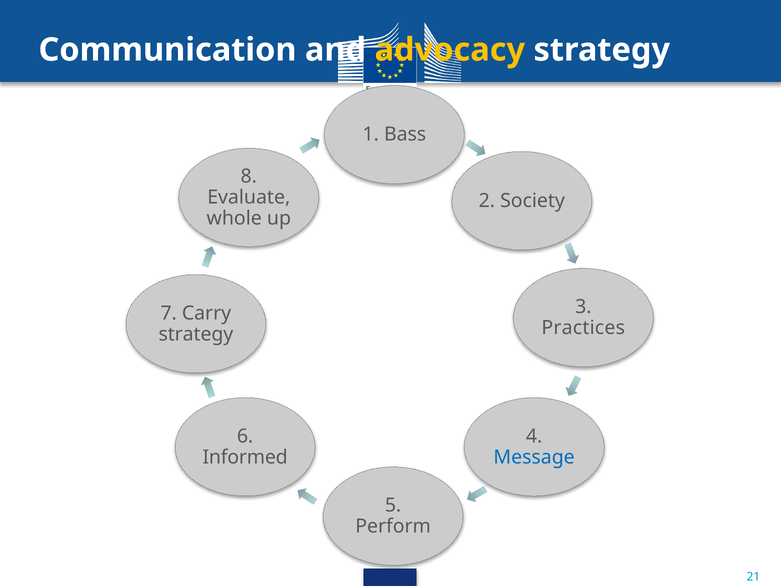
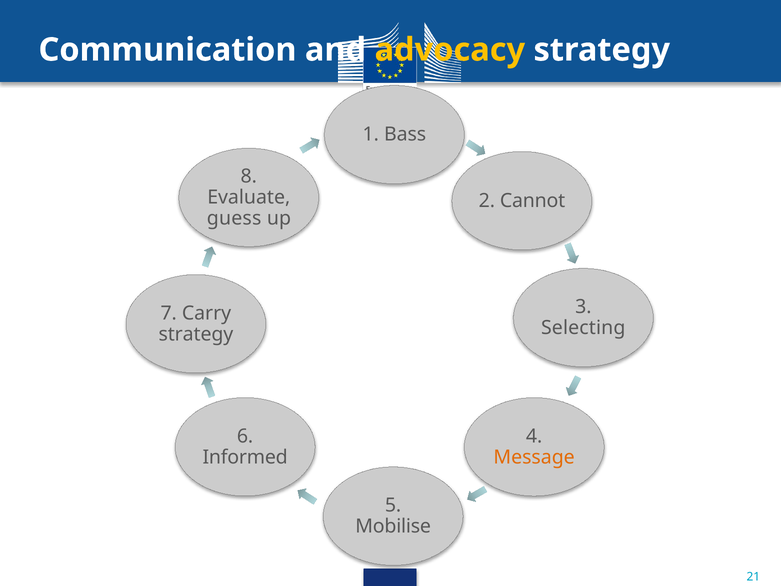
Society: Society -> Cannot (533, 200)
whole: whole -> guess (234, 218)
Practices: Practices -> Selecting (583, 328)
Message colour: blue -> orange (534, 457)
Perform: Perform -> Mobilise (393, 526)
